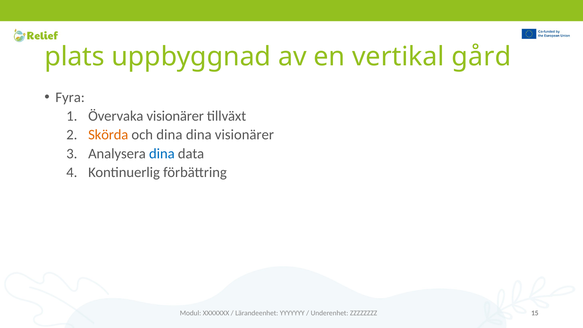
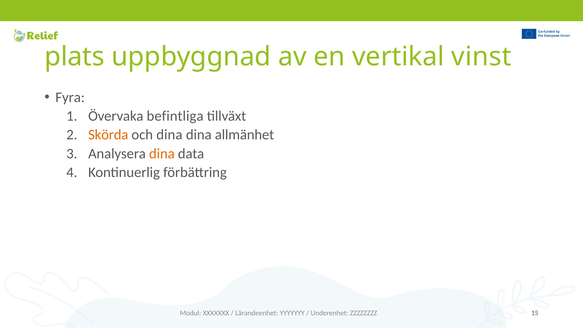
gård: gård -> vinst (481, 57)
Övervaka visionärer: visionärer -> befintliga (175, 116)
dina visionärer: visionärer -> allmänhet (244, 135)
dina colour: blue -> orange (162, 154)
